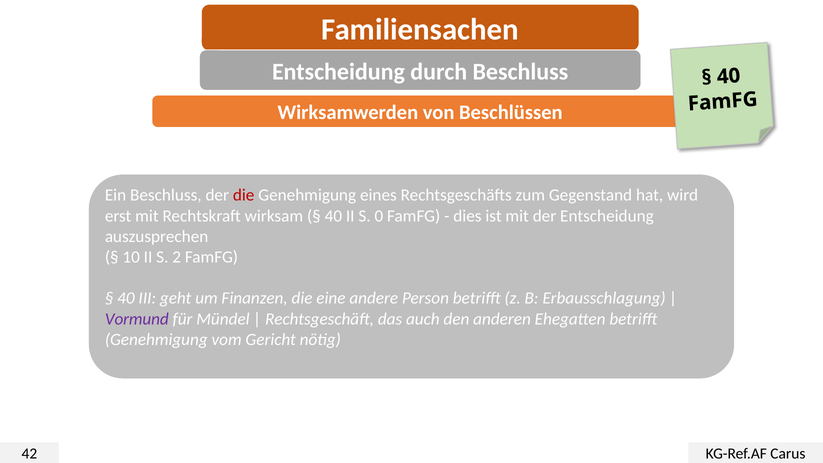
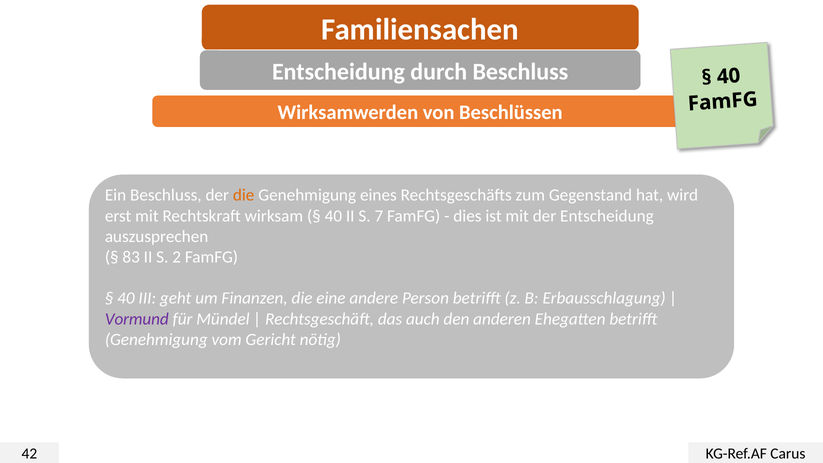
die colour: red -> orange (244, 195)
0: 0 -> 7 (379, 216)
10: 10 -> 83 (131, 257)
